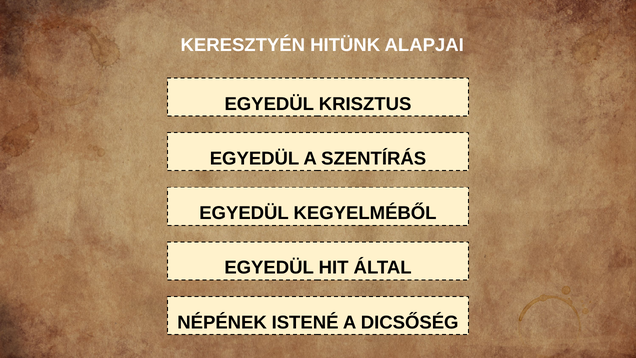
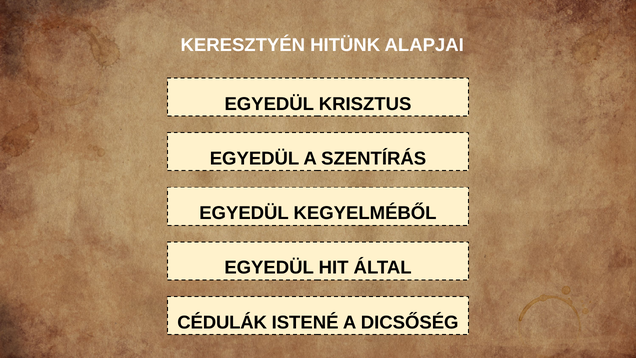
NÉPÉNEK: NÉPÉNEK -> CÉDULÁK (222, 322)
